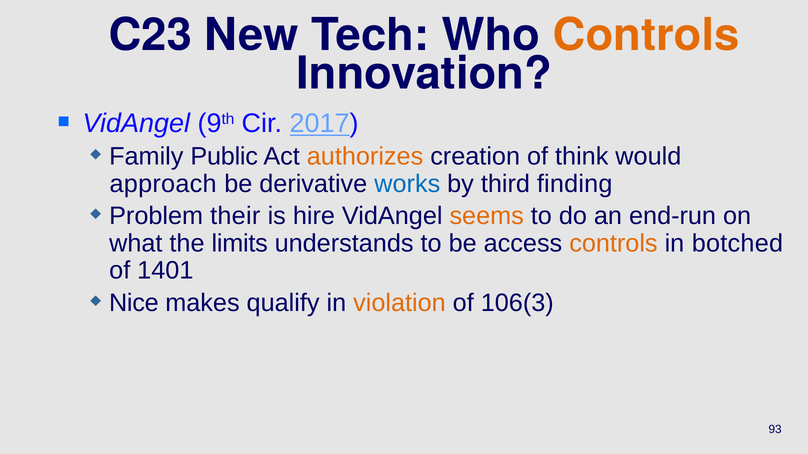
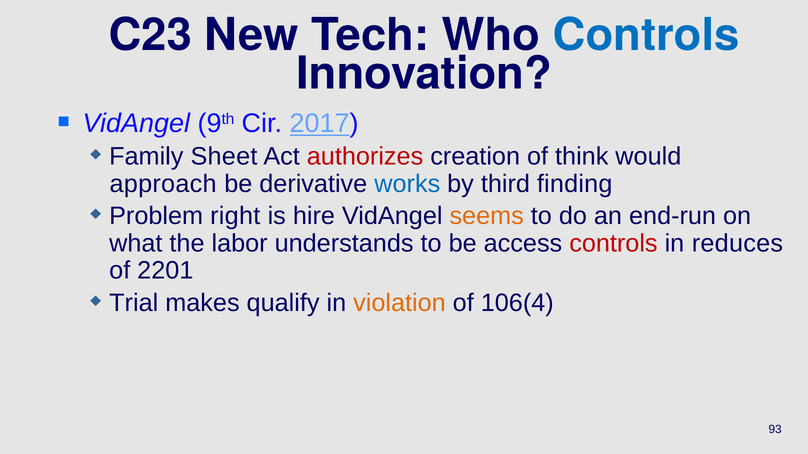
Controls colour: orange -> blue (646, 35)
Public: Public -> Sheet (224, 157)
authorizes colour: orange -> red (365, 157)
their: their -> right (235, 216)
limits: limits -> labor (240, 244)
controls colour: orange -> red (613, 244)
botched: botched -> reduces (737, 244)
1401: 1401 -> 2201 (165, 271)
Nice: Nice -> Trial (134, 303)
106(3: 106(3 -> 106(4 (517, 303)
